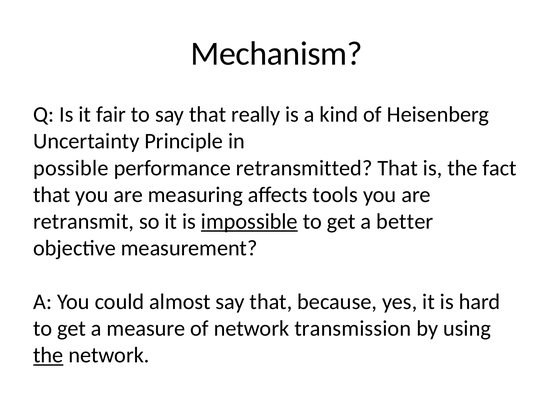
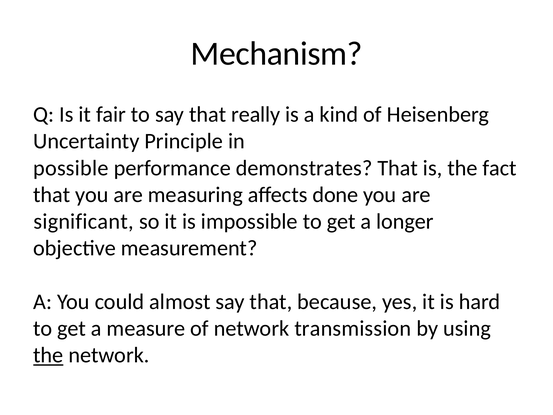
retransmitted: retransmitted -> demonstrates (304, 168)
tools: tools -> done (335, 195)
retransmit: retransmit -> significant (83, 221)
impossible underline: present -> none (249, 221)
better: better -> longer (405, 221)
